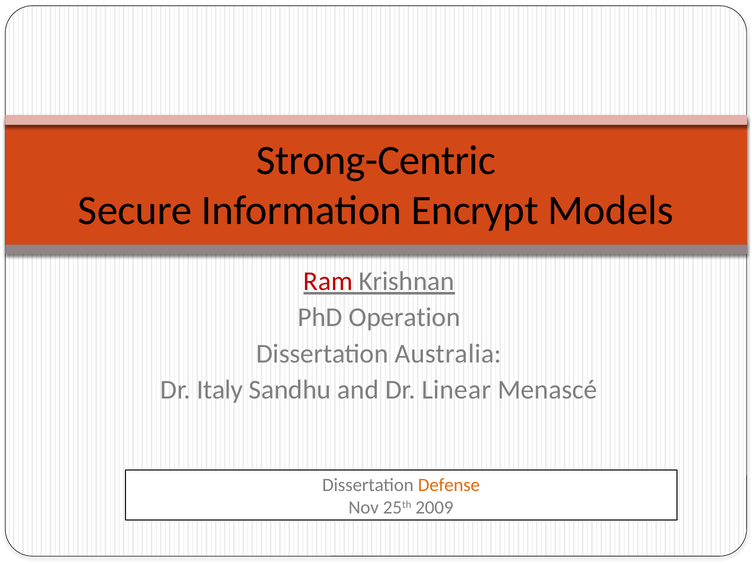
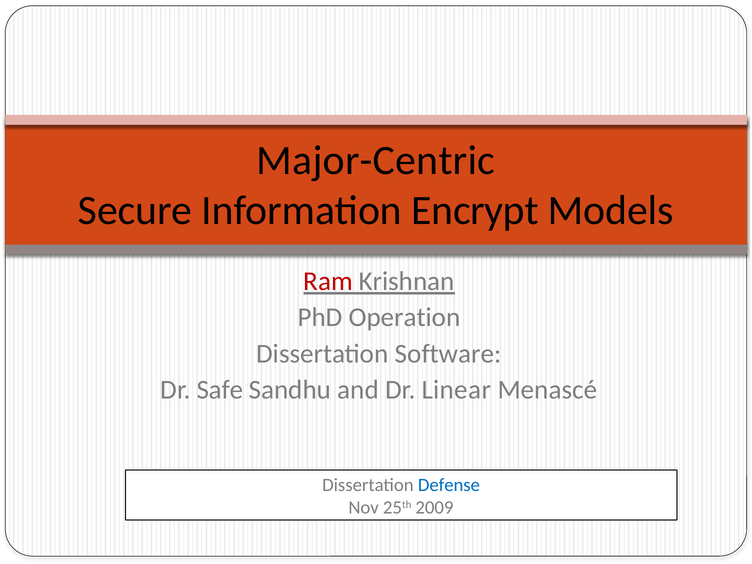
Strong-Centric: Strong-Centric -> Major-Centric (376, 160)
Australia: Australia -> Software (448, 354)
Italy: Italy -> Safe (220, 390)
Defense colour: orange -> blue (449, 485)
